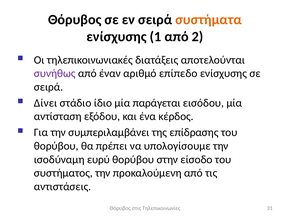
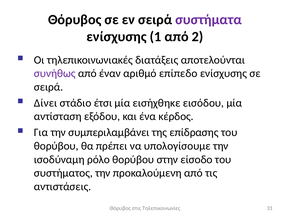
συστήματα colour: orange -> purple (209, 20)
ίδιο: ίδιο -> έτσι (103, 103)
παράγεται: παράγεται -> εισήχθηκε (157, 103)
ευρύ: ευρύ -> ρόλο (98, 159)
